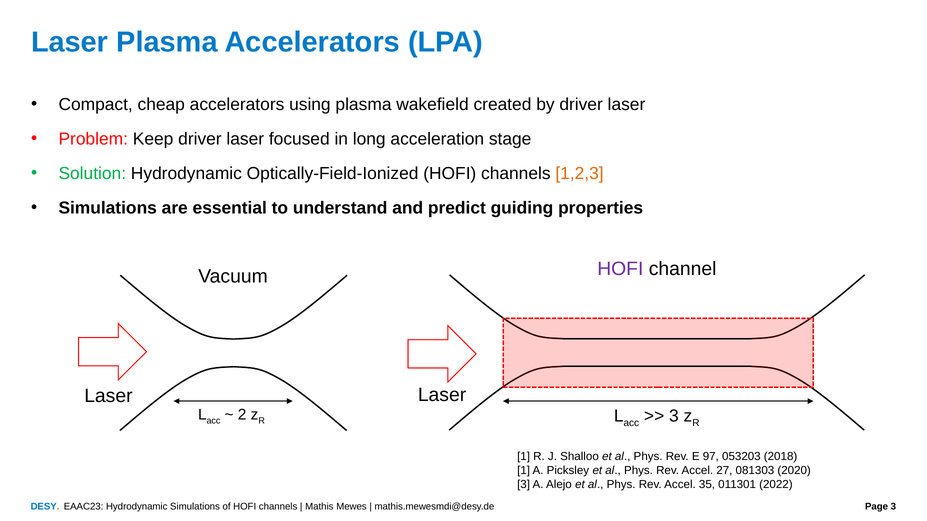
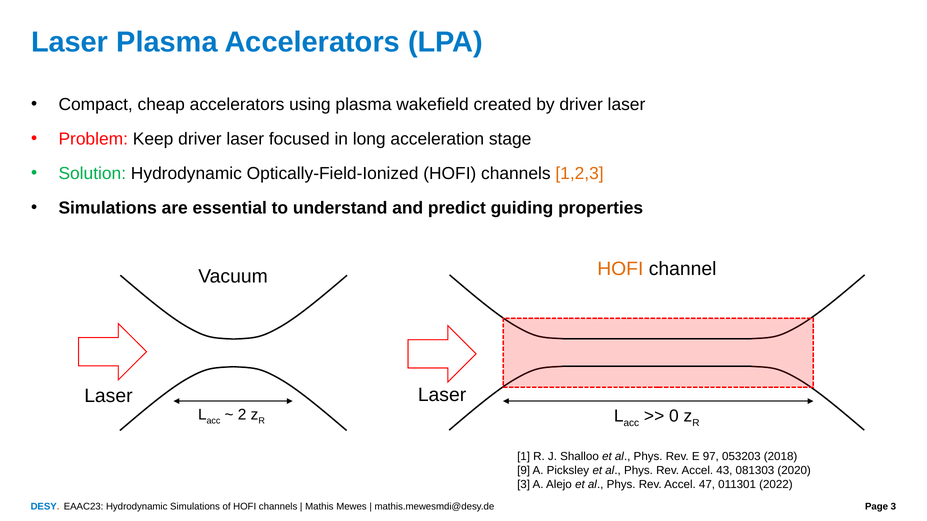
HOFI colour: purple -> orange (620, 269)
3: 3 -> 0 (674, 416)
1: 1 -> 9 (524, 471)
27: 27 -> 43 (724, 471)
35: 35 -> 47 (707, 485)
